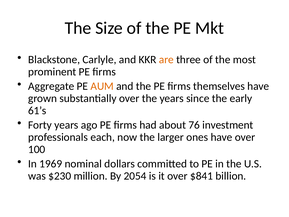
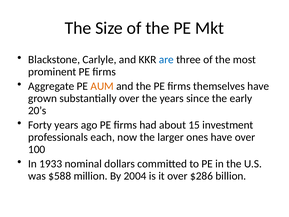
are colour: orange -> blue (166, 60)
61’s: 61’s -> 20’s (37, 110)
76: 76 -> 15 (194, 125)
1969: 1969 -> 1933 (51, 164)
$230: $230 -> $588 (60, 176)
2054: 2054 -> 2004 (135, 176)
$841: $841 -> $286 (202, 176)
